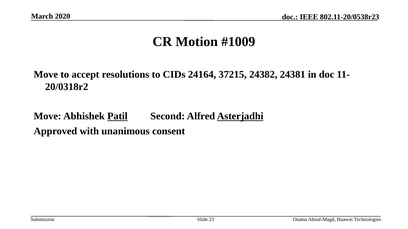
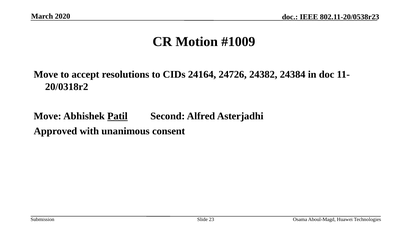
37215: 37215 -> 24726 (233, 75)
24381: 24381 -> 24384 (293, 75)
Asterjadhi underline: present -> none (240, 117)
